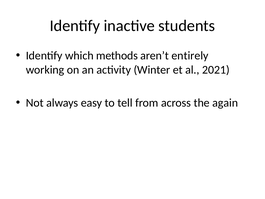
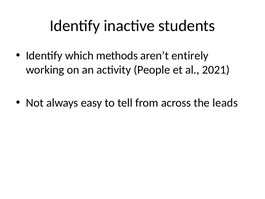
Winter: Winter -> People (152, 70)
again: again -> leads (225, 103)
